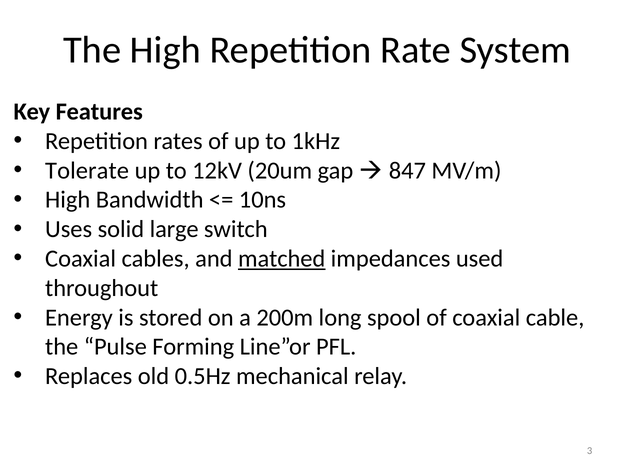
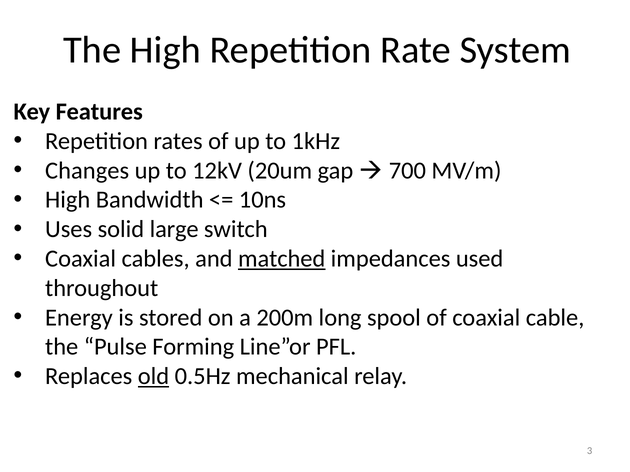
Tolerate: Tolerate -> Changes (87, 171)
847: 847 -> 700 (407, 171)
old underline: none -> present (154, 377)
